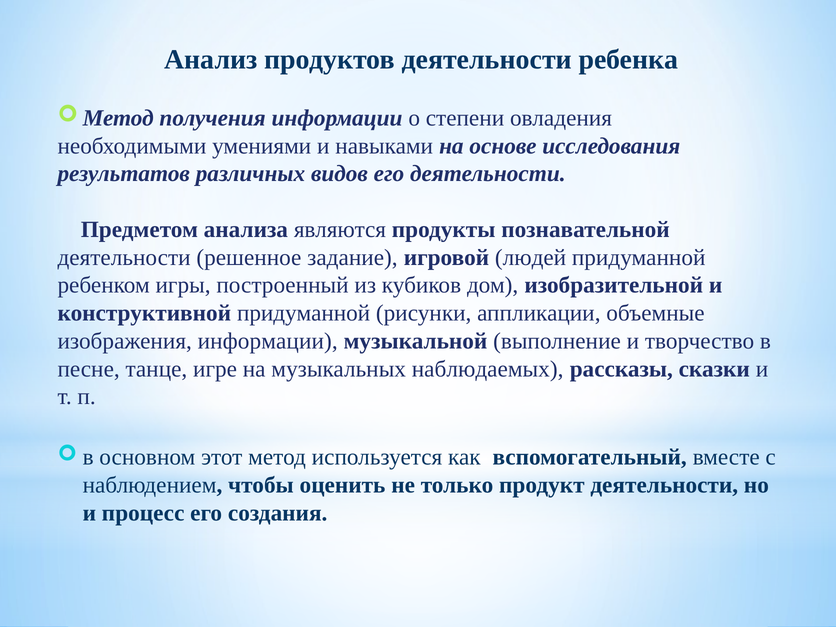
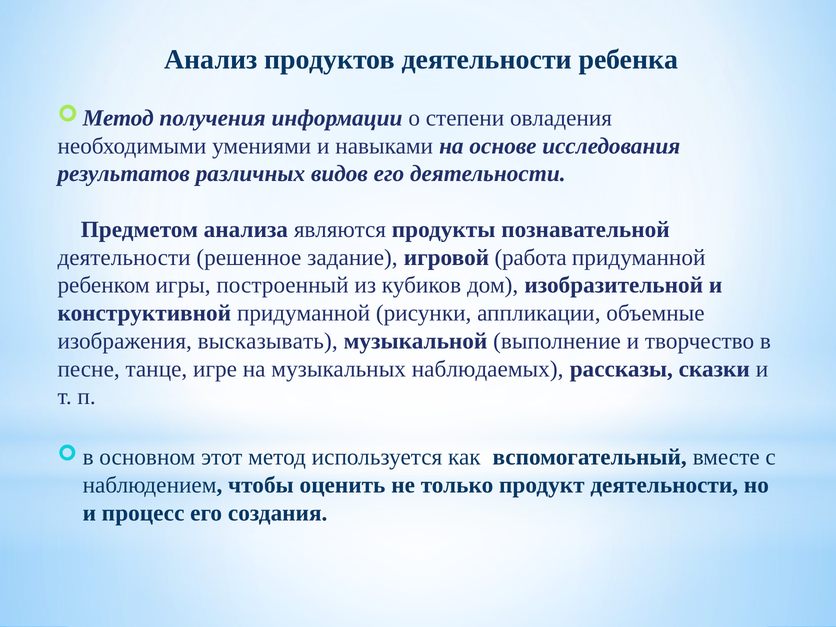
людей: людей -> работа (531, 257)
изображения информации: информации -> высказывать (268, 341)
